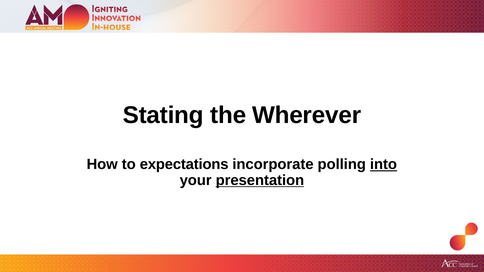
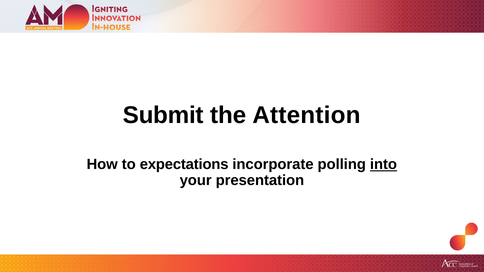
Stating: Stating -> Submit (163, 115)
Wherever: Wherever -> Attention (306, 115)
presentation underline: present -> none (260, 181)
